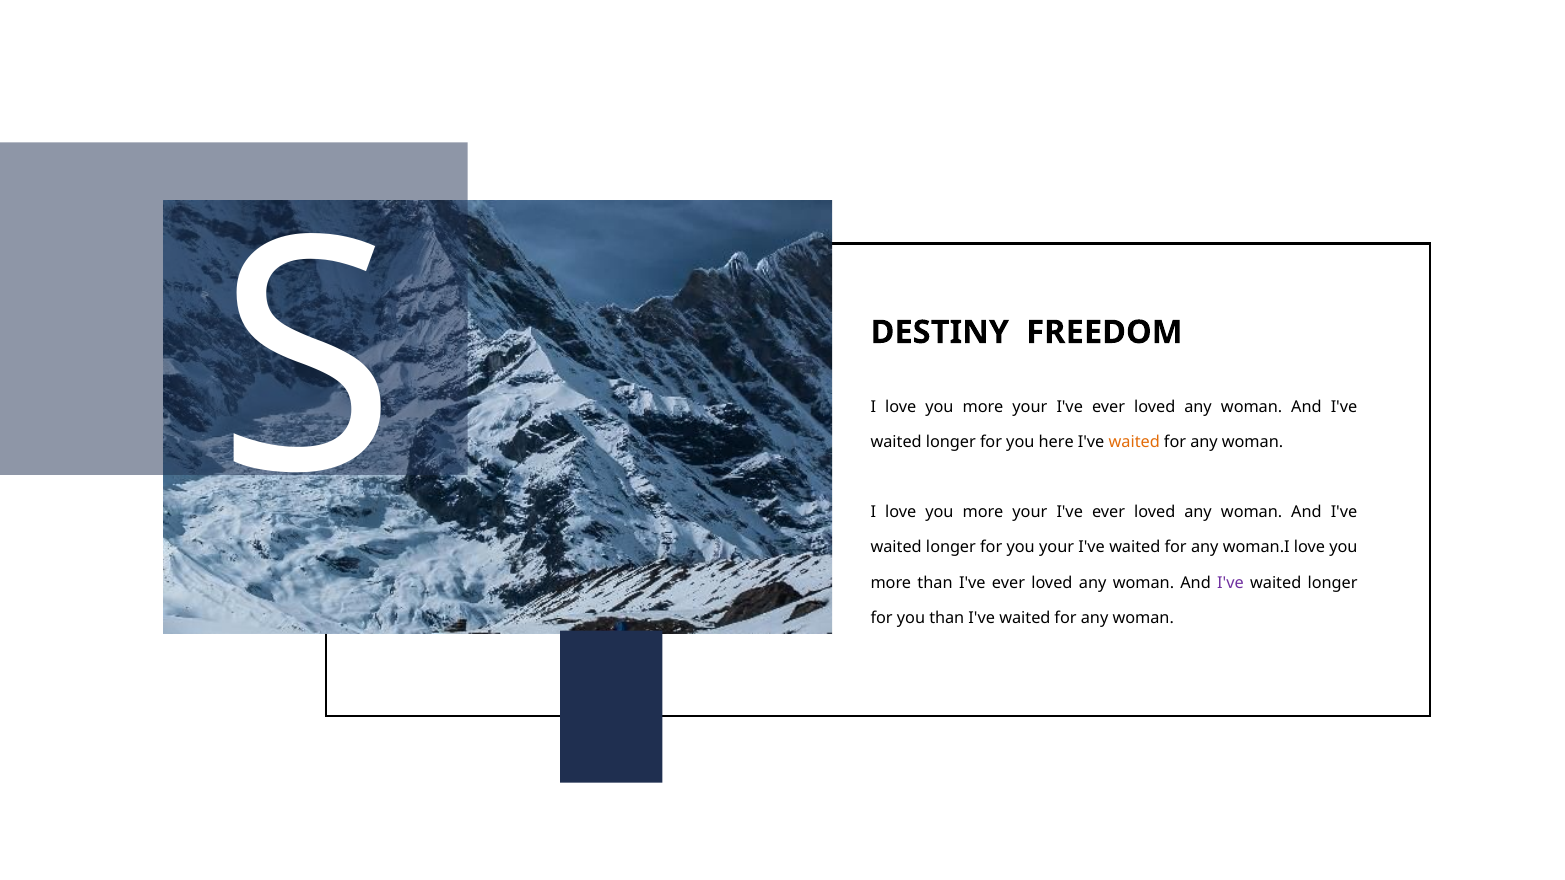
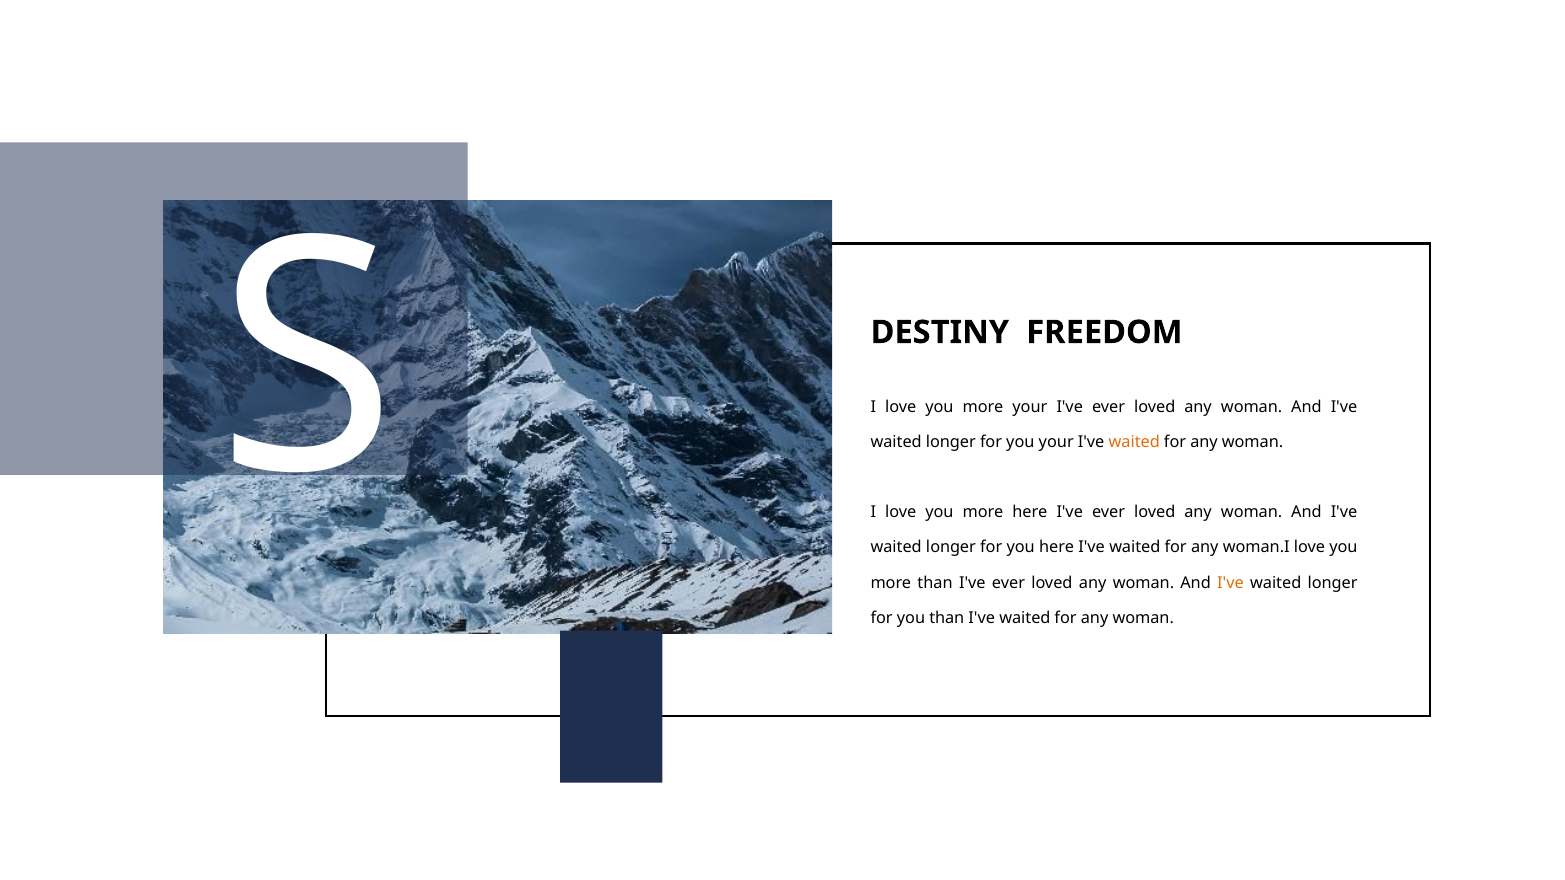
you here: here -> your (1056, 442)
your: your -> here (1030, 513)
you your: your -> here (1057, 548)
I've colour: purple -> orange (1230, 583)
